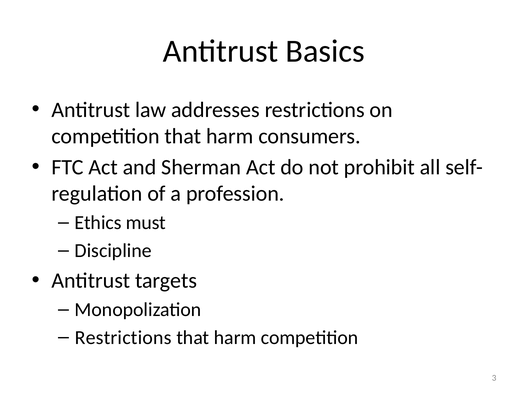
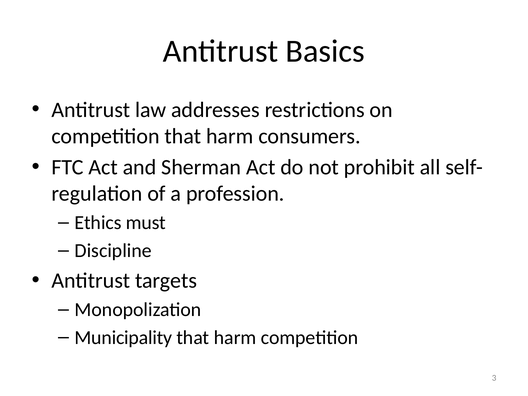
Restrictions: Restrictions -> Municipality (123, 338)
